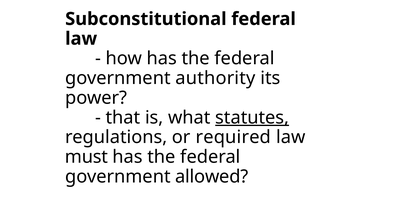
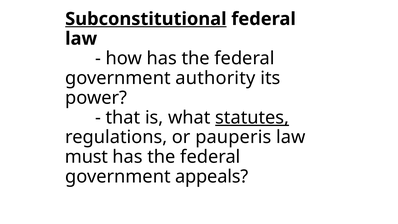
Subconstitutional underline: none -> present (146, 19)
required: required -> pauperis (233, 137)
allowed: allowed -> appeals (212, 177)
